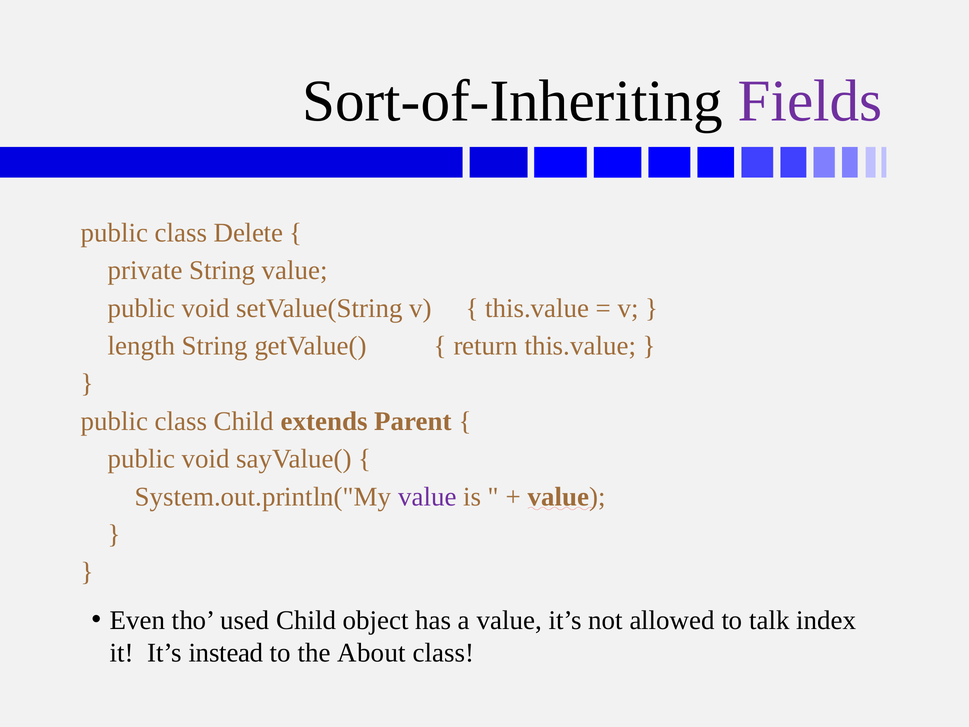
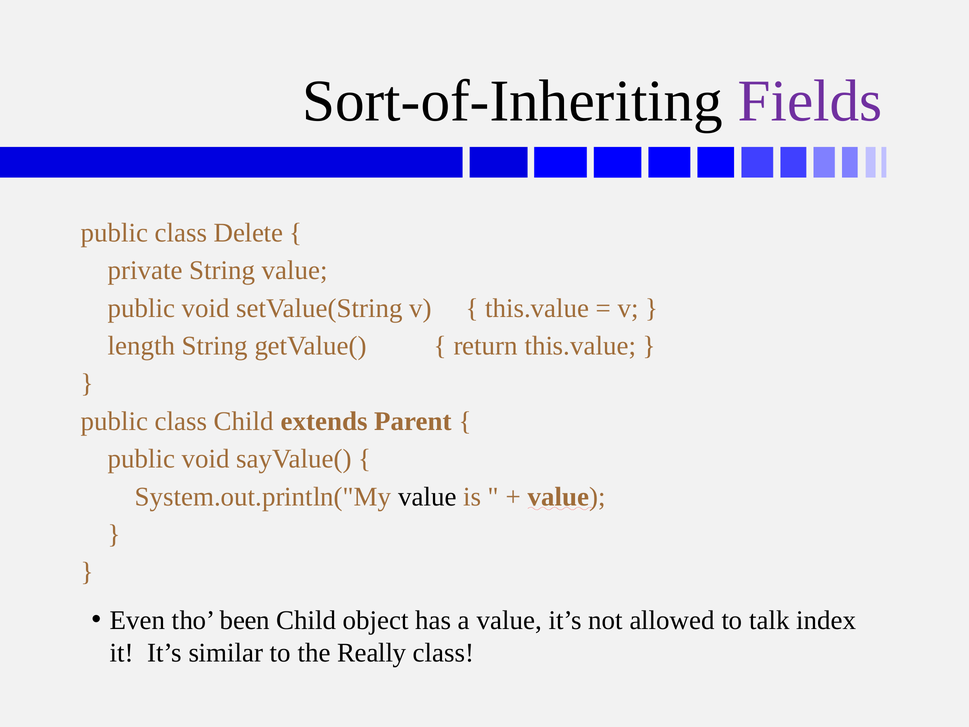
value colour: purple -> black (427, 497)
used: used -> been (245, 620)
instead: instead -> similar (226, 653)
About: About -> Really (372, 653)
